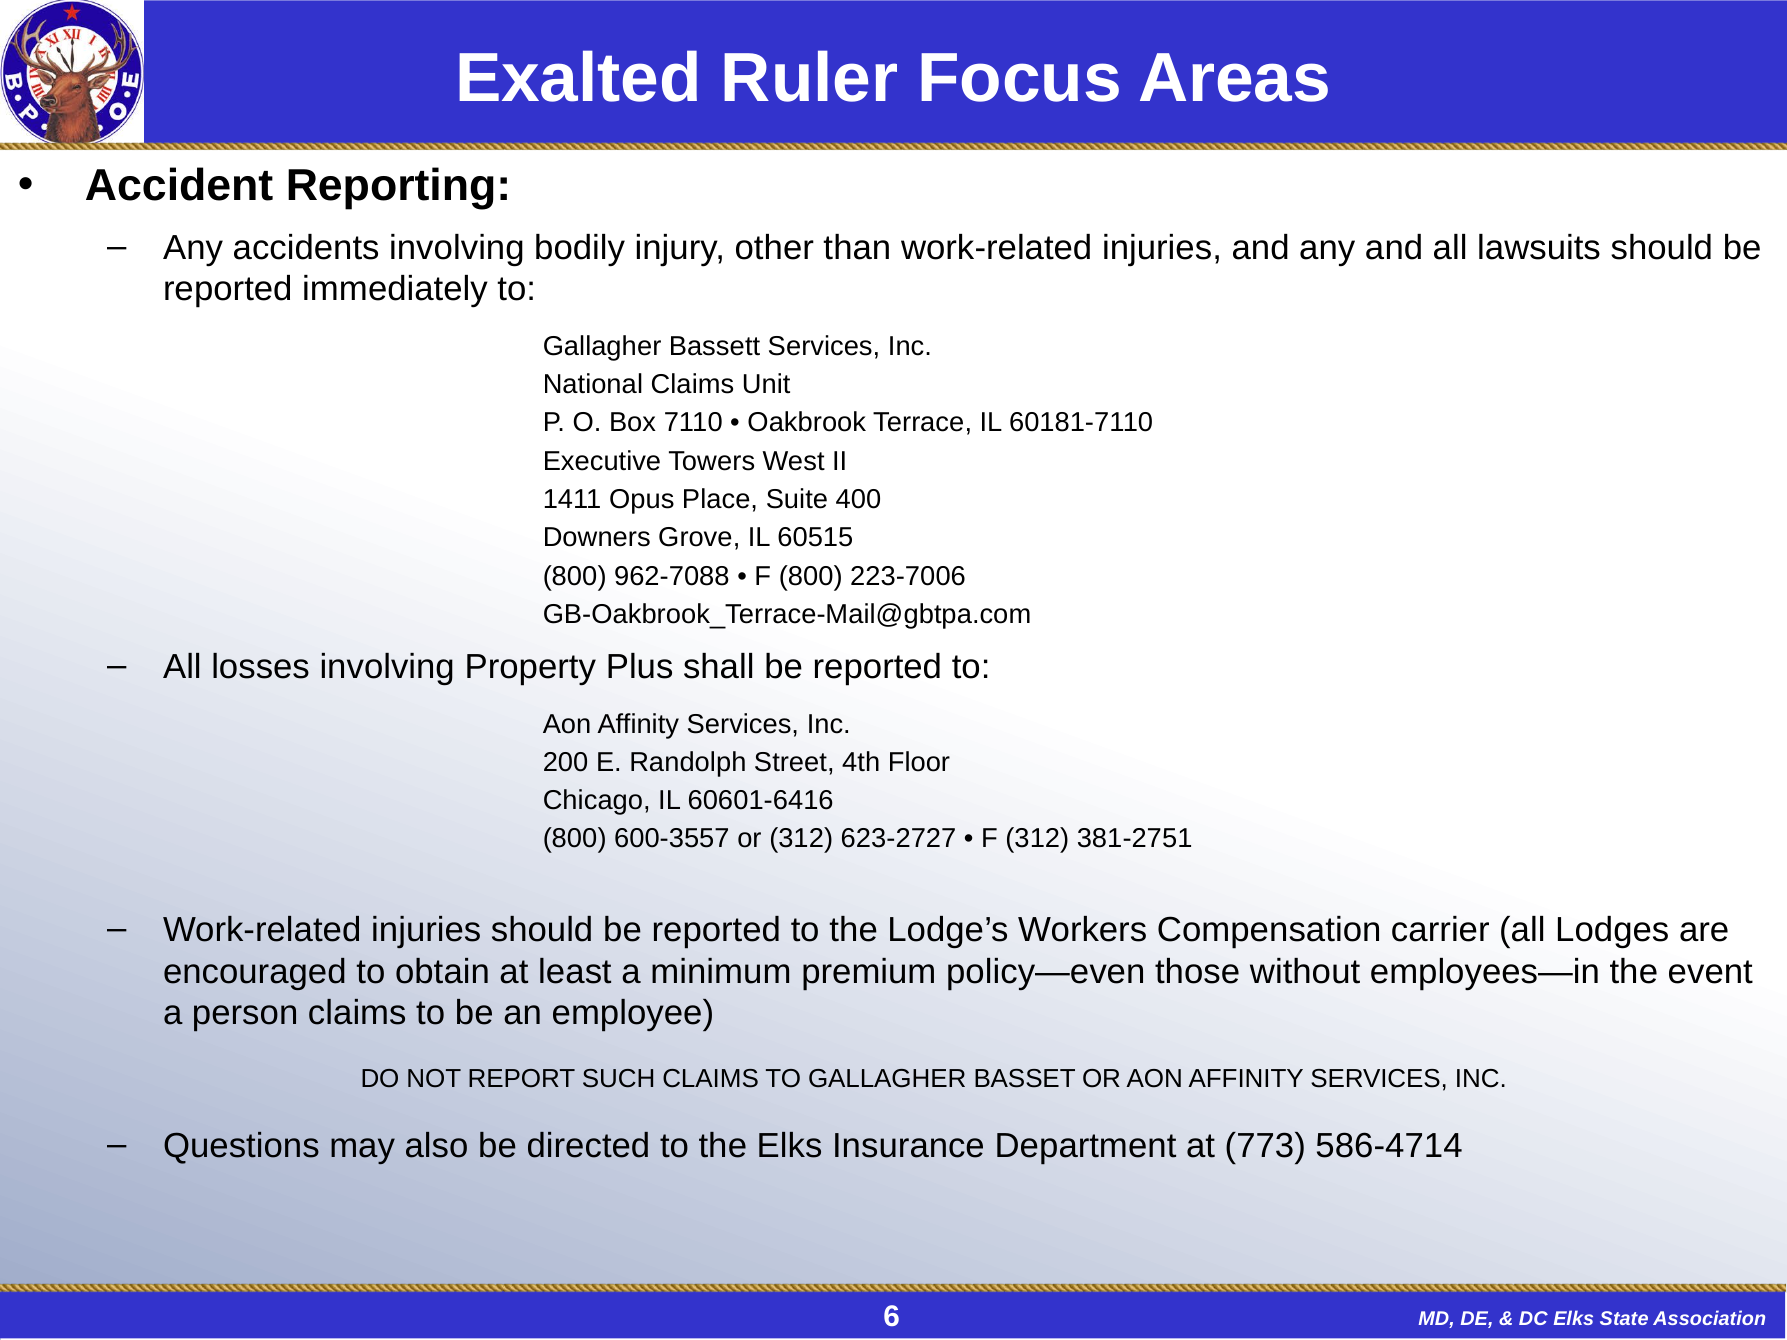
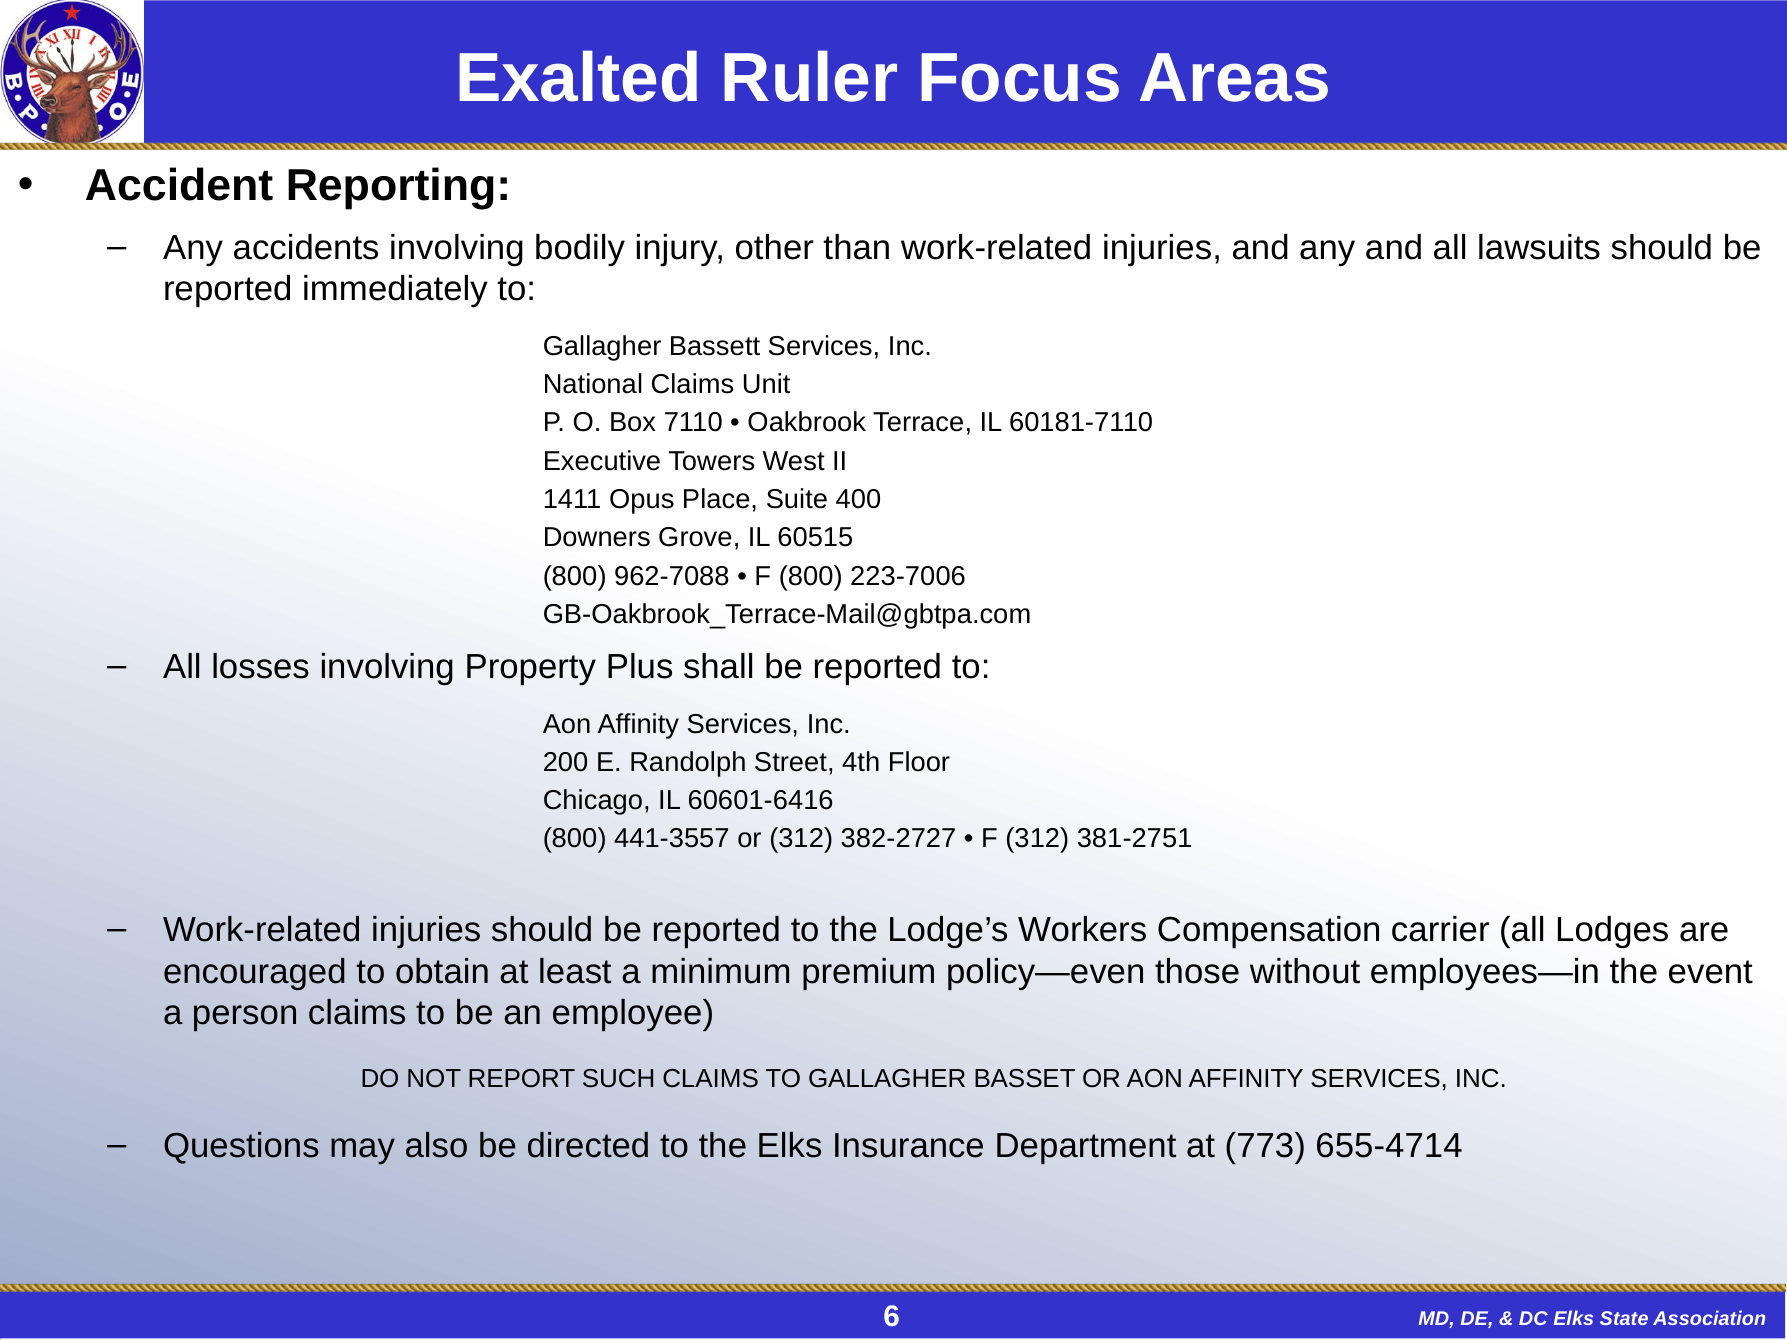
600-3557: 600-3557 -> 441-3557 (672, 839)
623-2727: 623-2727 -> 382-2727 (899, 839)
586-4714: 586-4714 -> 655-4714 (1389, 1146)
